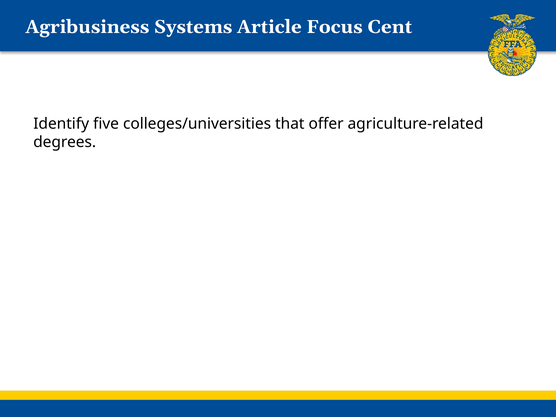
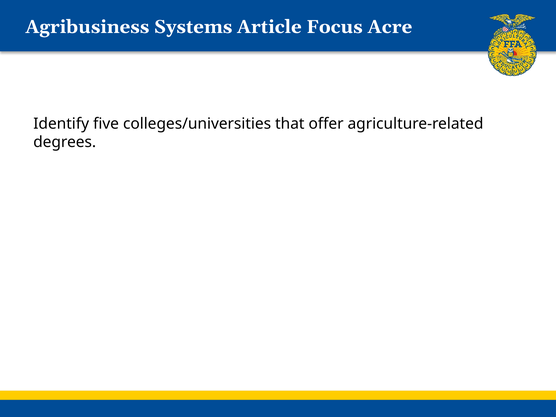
Cent: Cent -> Acre (390, 27)
